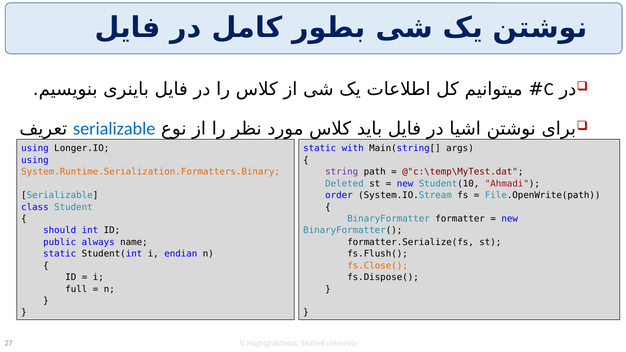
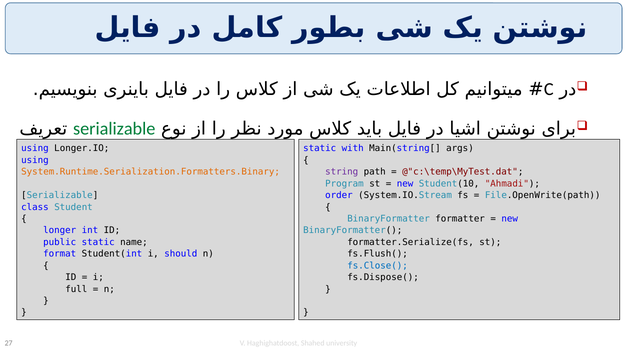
serializable colour: blue -> green (114, 129)
Deleted: Deleted -> Program (344, 184)
should: should -> longer (60, 231)
public always: always -> static (98, 242)
static: static -> format (60, 254)
endian: endian -> should (181, 254)
fs.Close( colour: orange -> blue (378, 266)
